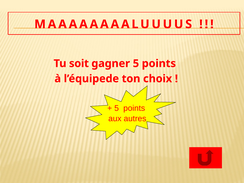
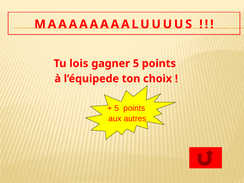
soit: soit -> lois (79, 63)
